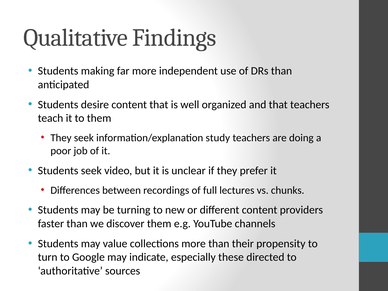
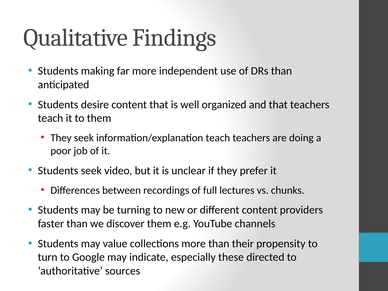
information/explanation study: study -> teach (218, 138)
